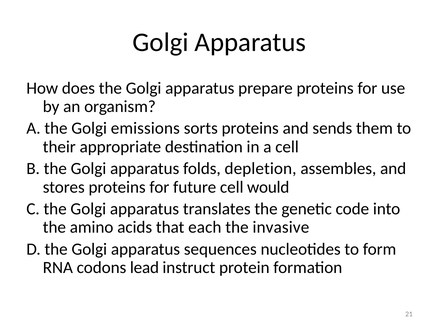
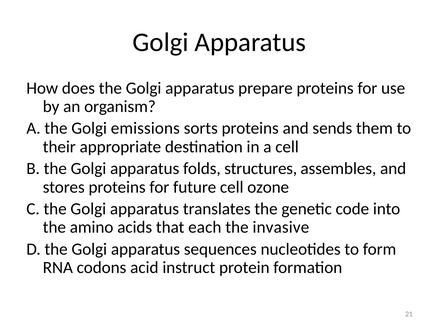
depletion: depletion -> structures (261, 169)
would: would -> ozone (268, 187)
lead: lead -> acid (144, 268)
